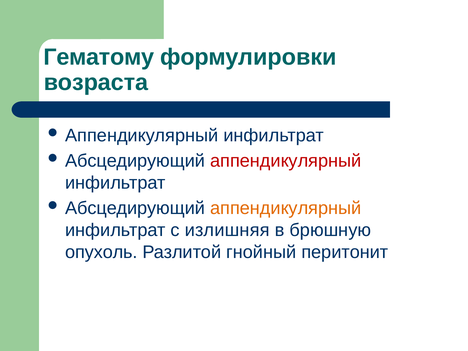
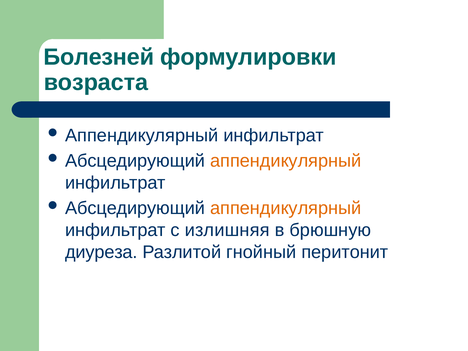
Гематому: Гематому -> Болезней (99, 57)
аппендикулярный colour: red -> orange (286, 161)
опухоль: опухоль -> диуреза (101, 252)
